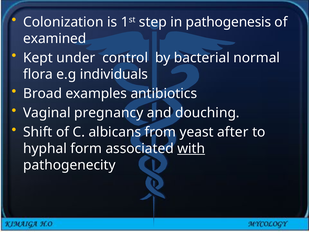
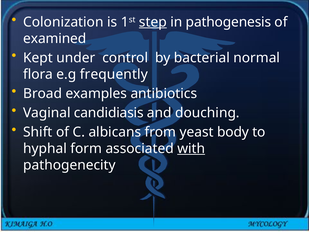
step underline: none -> present (153, 22)
individuals: individuals -> frequently (114, 74)
pregnancy: pregnancy -> candidiasis (109, 113)
after: after -> body (233, 132)
